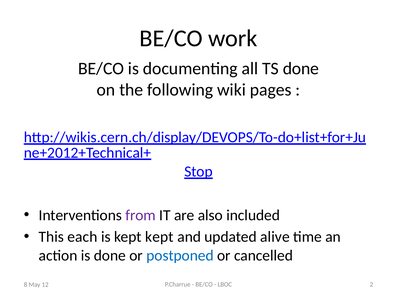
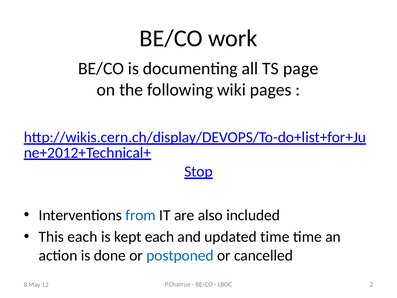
TS done: done -> page (301, 68)
from colour: purple -> blue (141, 215)
kept kept: kept -> each (160, 237)
updated alive: alive -> time (275, 237)
